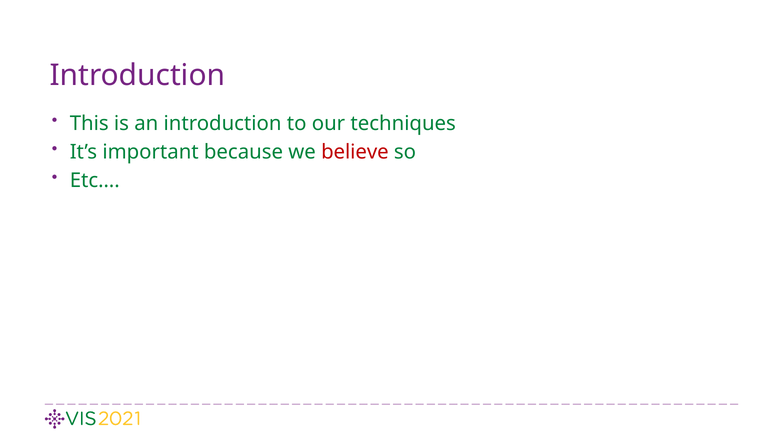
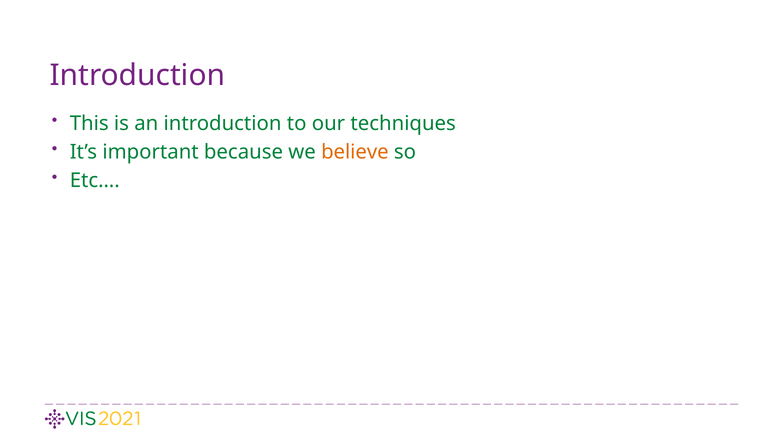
believe colour: red -> orange (355, 152)
